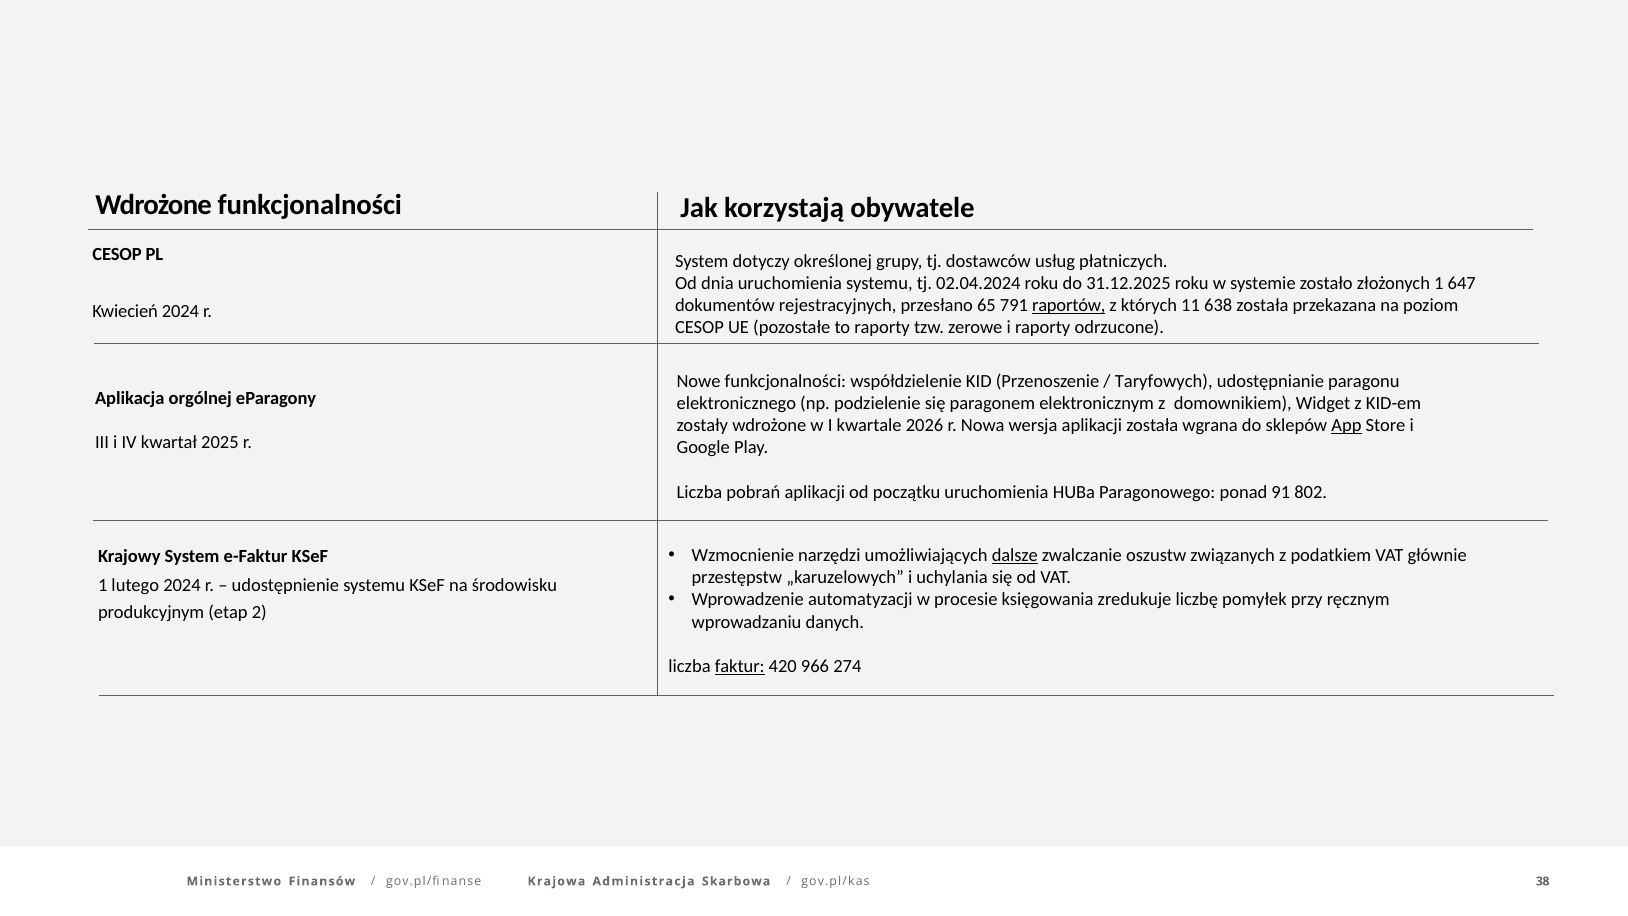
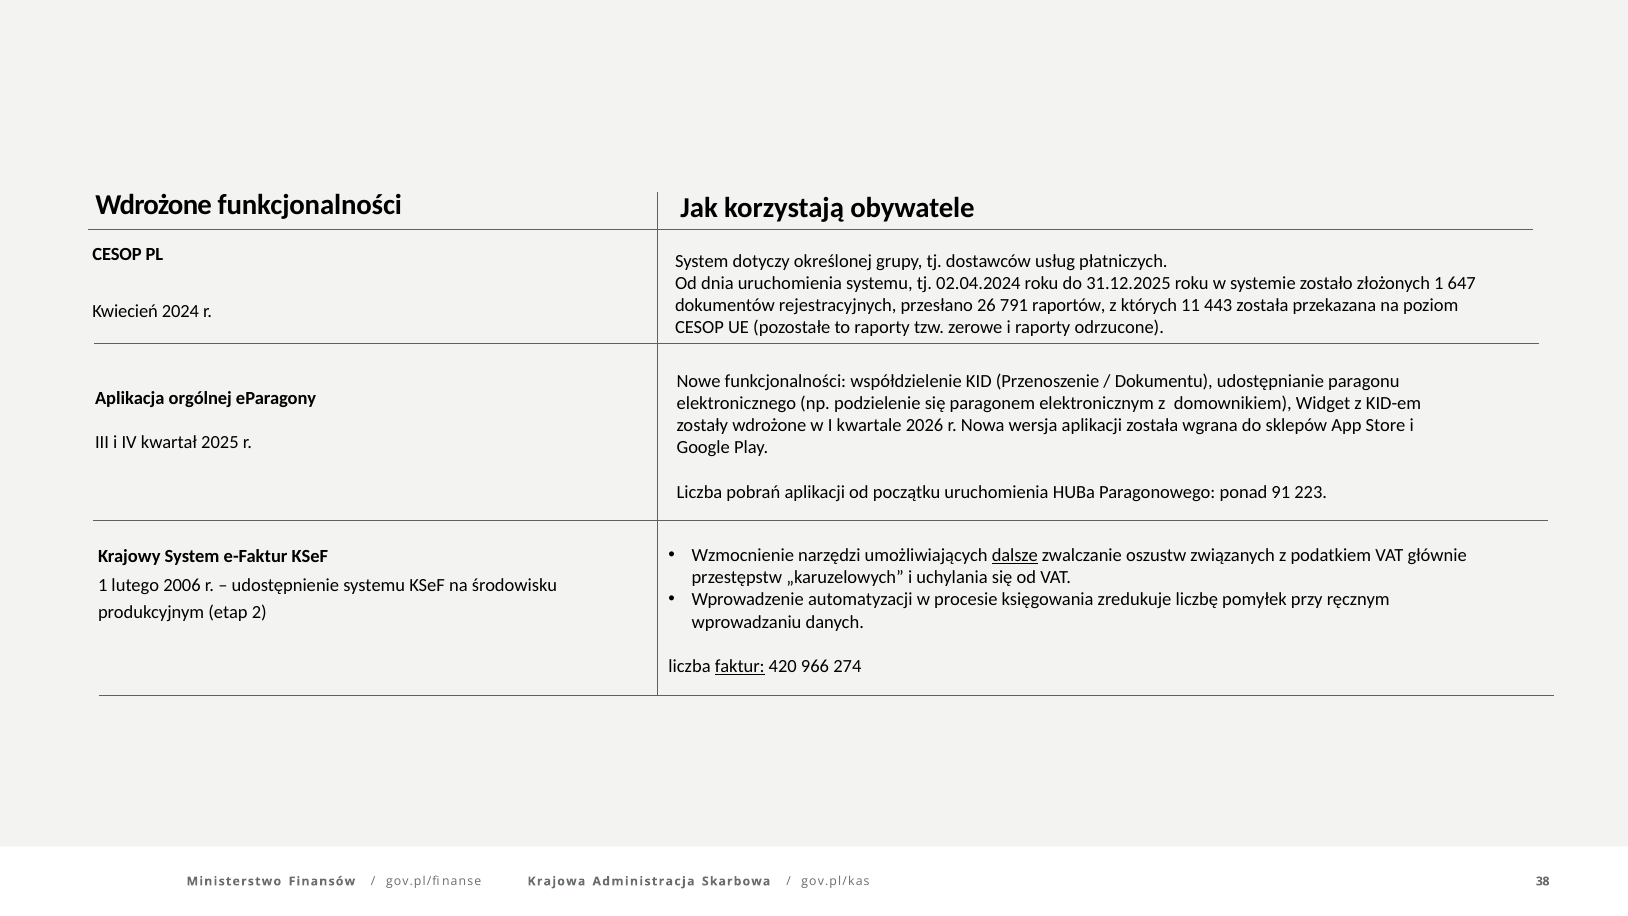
65: 65 -> 26 (986, 305)
raportów underline: present -> none (1069, 305)
638: 638 -> 443 (1218, 305)
Taryfowych: Taryfowych -> Dokumentu (1164, 381)
App underline: present -> none (1346, 425)
802: 802 -> 223 (1311, 492)
lutego 2024: 2024 -> 2006 (182, 585)
